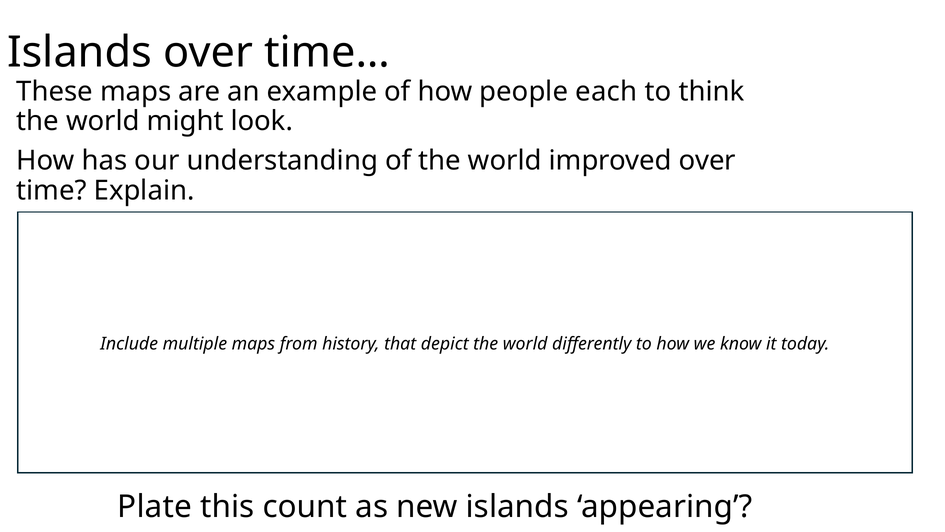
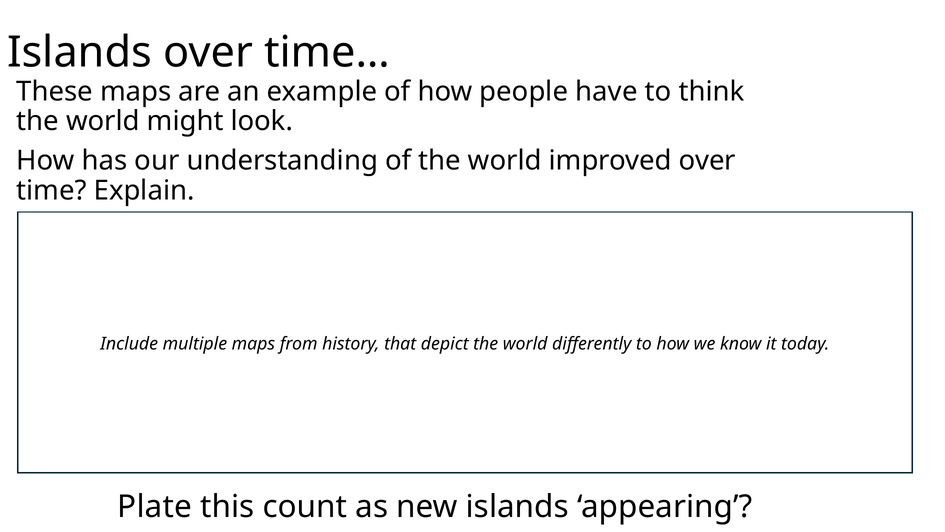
each: each -> have (606, 91)
